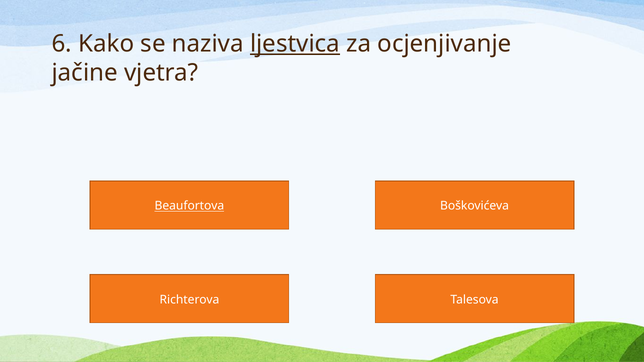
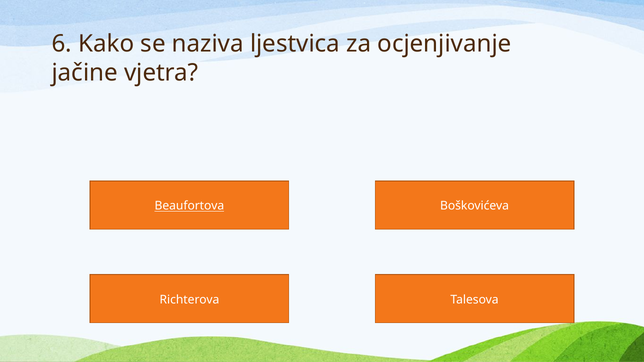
ljestvica underline: present -> none (295, 44)
